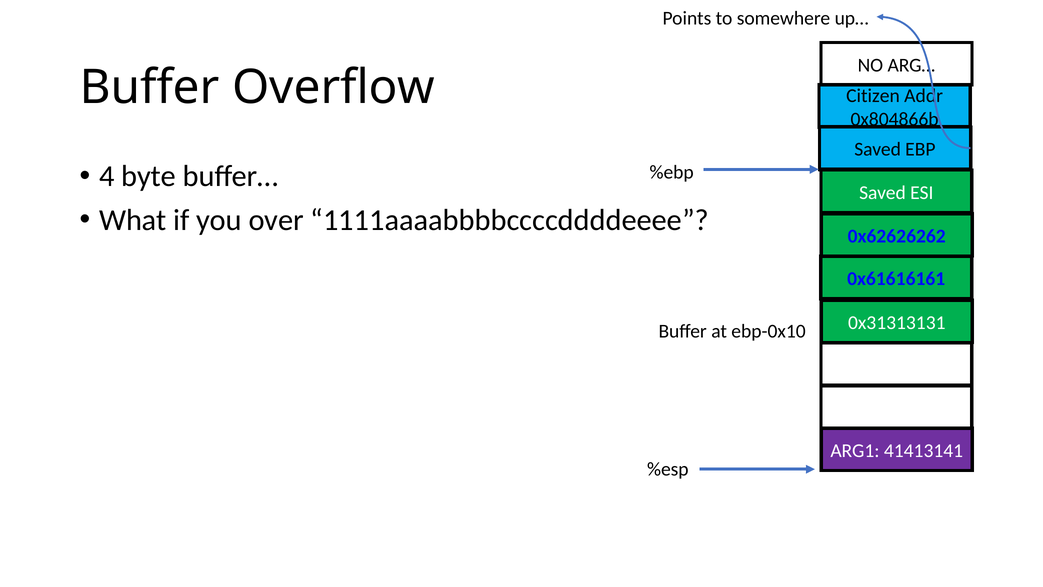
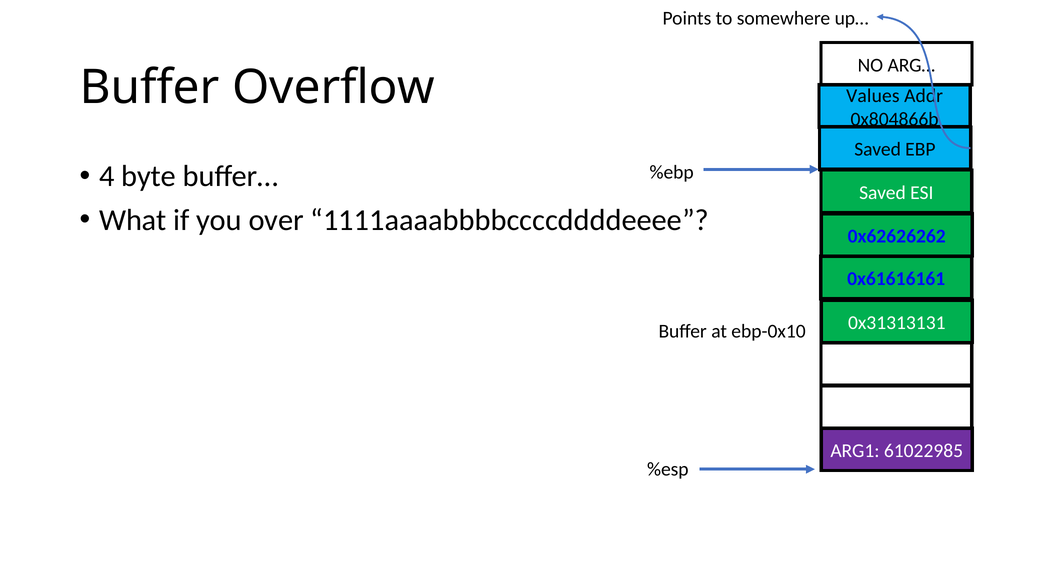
Citizen: Citizen -> Values (873, 96)
41413141: 41413141 -> 61022985 (924, 450)
